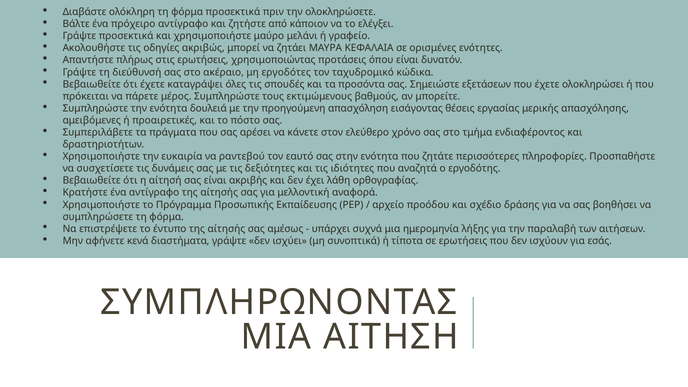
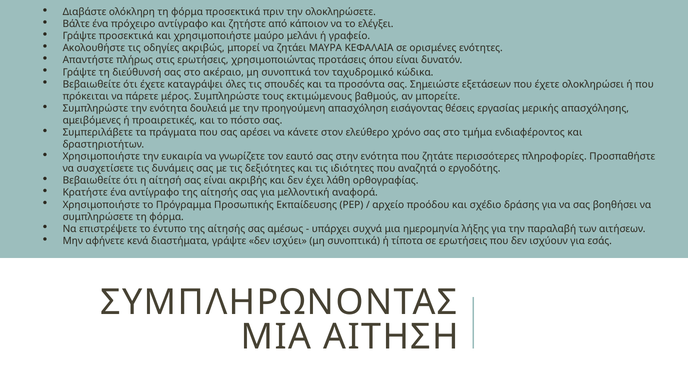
ακέραιο μη εργοδότες: εργοδότες -> συνοπτικά (286, 72)
ραντεβού: ραντεβού -> γνωρίζετε (242, 157)
